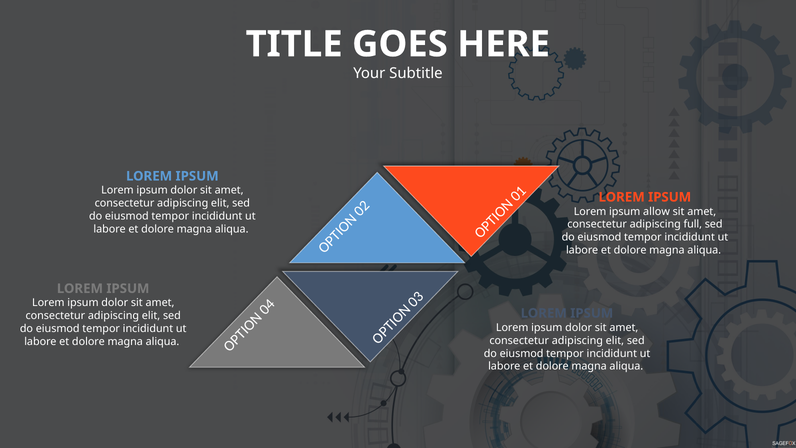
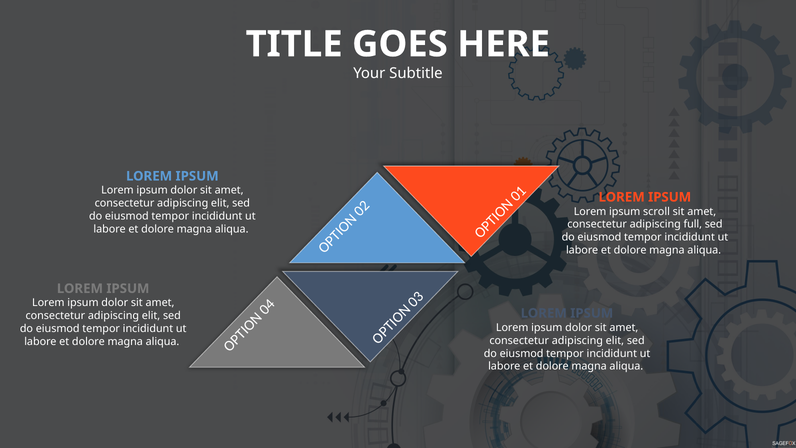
allow: allow -> scroll (657, 211)
